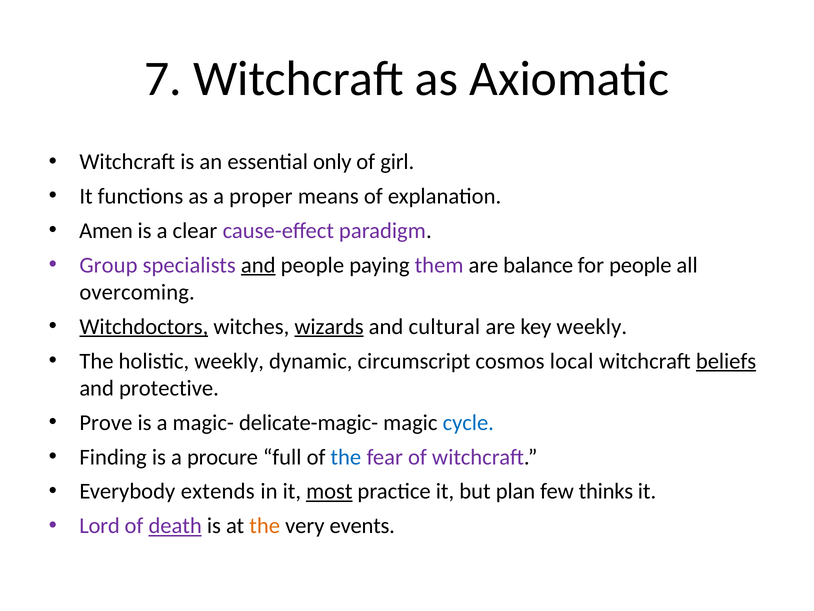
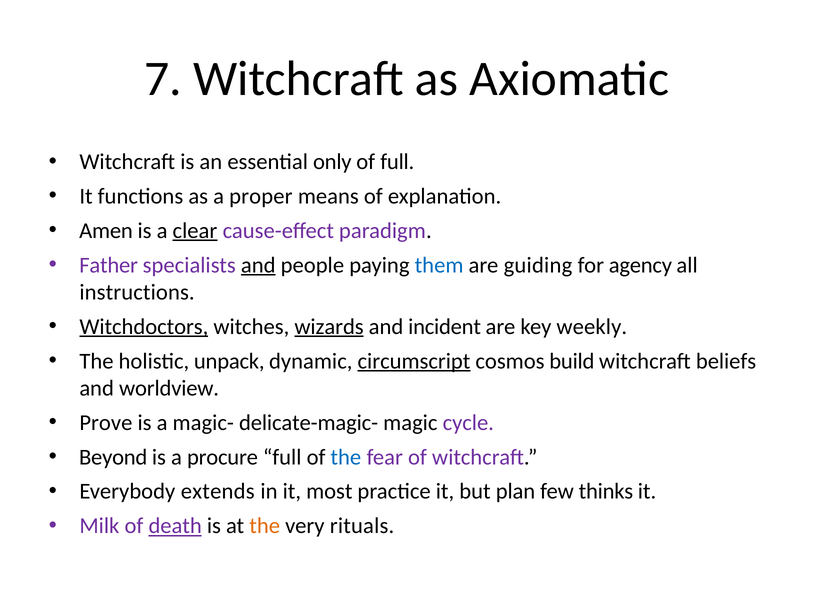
of girl: girl -> full (397, 162)
clear underline: none -> present (195, 230)
Group: Group -> Father (109, 265)
them colour: purple -> blue (439, 265)
balance: balance -> guiding (538, 265)
for people: people -> agency (640, 265)
overcoming: overcoming -> instructions (137, 292)
cultural: cultural -> incident (445, 326)
holistic weekly: weekly -> unpack (229, 361)
circumscript underline: none -> present (414, 361)
local: local -> build (572, 361)
beliefs underline: present -> none (726, 361)
protective: protective -> worldview (169, 388)
cycle colour: blue -> purple (468, 422)
Finding: Finding -> Beyond (113, 457)
most underline: present -> none (329, 491)
Lord: Lord -> Milk (99, 525)
events: events -> rituals (362, 525)
